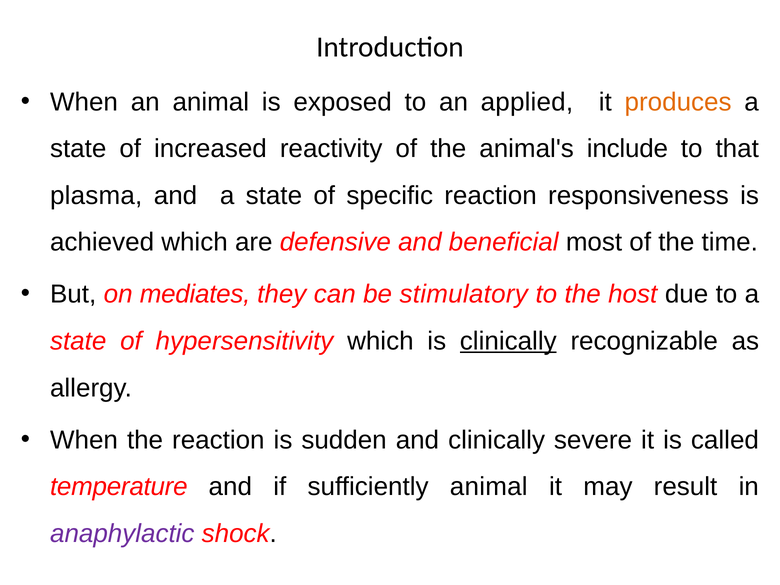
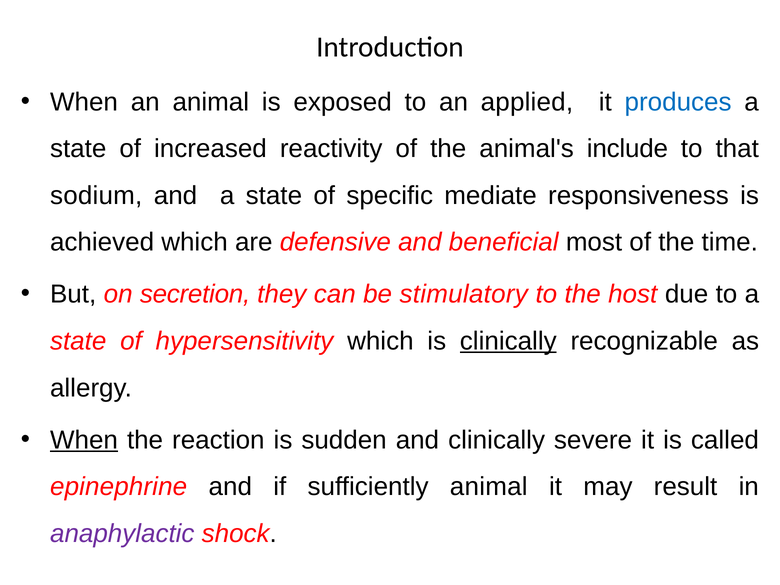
produces colour: orange -> blue (678, 102)
plasma: plasma -> sodium (96, 196)
specific reaction: reaction -> mediate (491, 196)
mediates: mediates -> secretion (195, 294)
When underline: none -> present (84, 440)
temperature: temperature -> epinephrine (119, 487)
